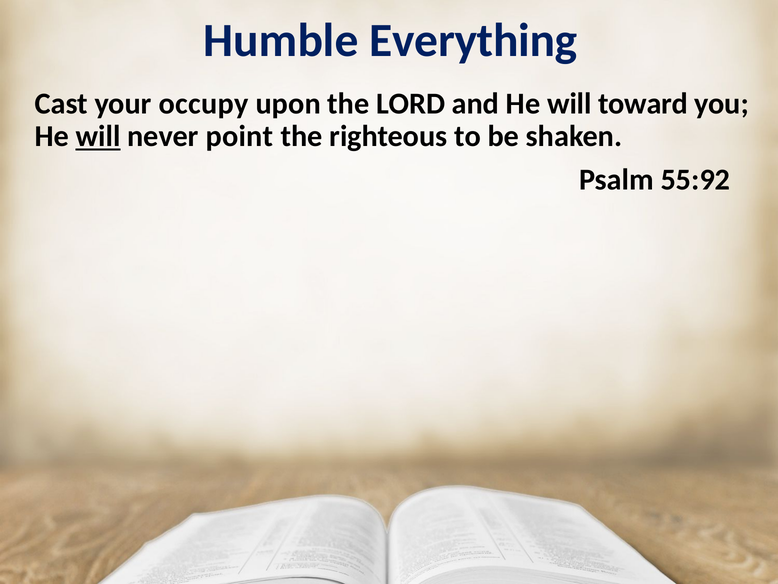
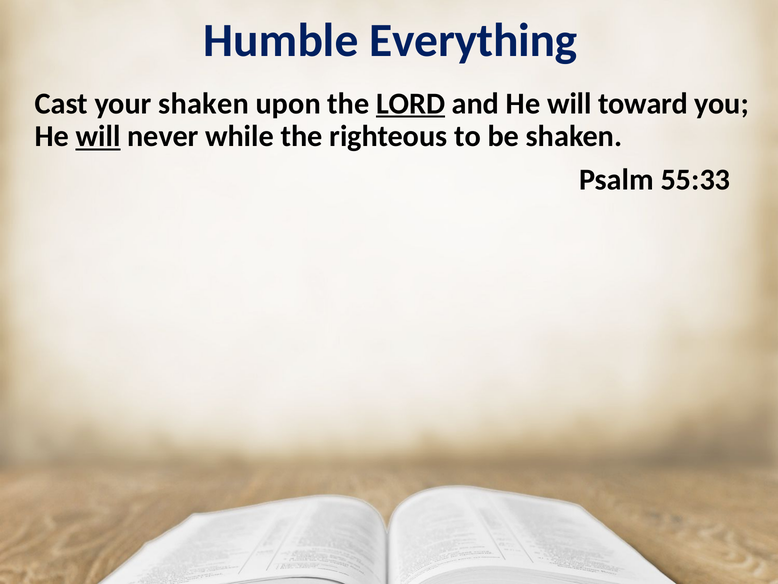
your occupy: occupy -> shaken (204, 104)
LORD underline: none -> present (411, 104)
point: point -> while (240, 136)
55:92: 55:92 -> 55:33 (695, 180)
